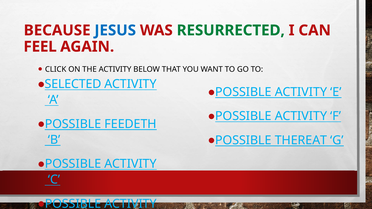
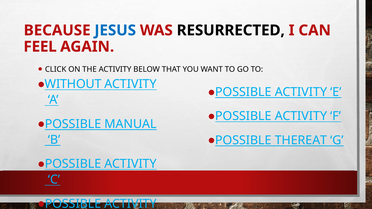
RESURRECTED colour: green -> black (231, 30)
SELECTED: SELECTED -> WITHOUT (73, 84)
FEEDETH: FEEDETH -> MANUAL (131, 124)
